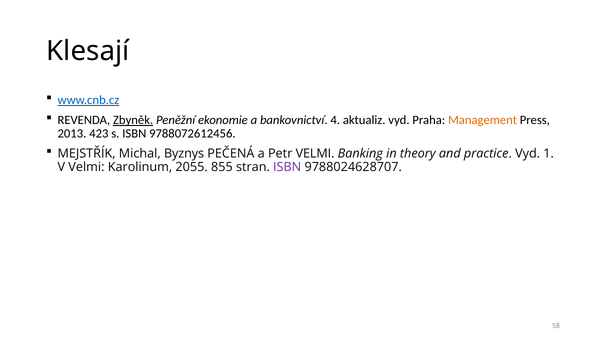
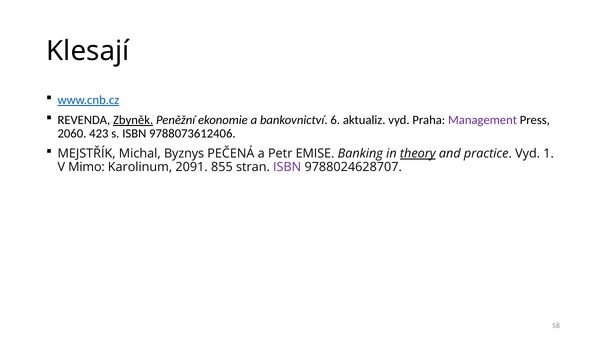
4: 4 -> 6 (335, 120)
Management colour: orange -> purple (483, 120)
2013: 2013 -> 2060 (72, 134)
9788072612456: 9788072612456 -> 9788073612406 (192, 134)
Petr VELMI: VELMI -> EMISE (315, 154)
theory underline: none -> present (418, 154)
V Velmi: Velmi -> Mimo (86, 167)
2055: 2055 -> 2091 (192, 167)
